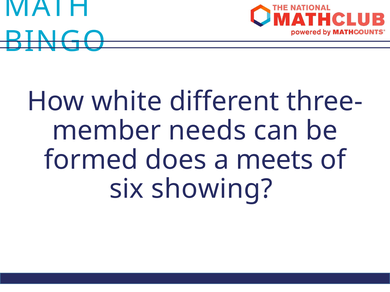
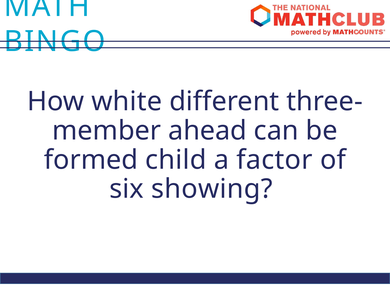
needs: needs -> ahead (208, 131)
does: does -> child (176, 160)
meets: meets -> factor (274, 160)
